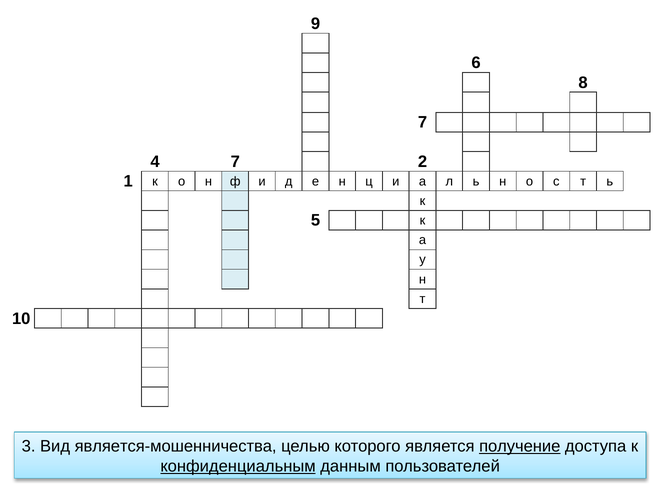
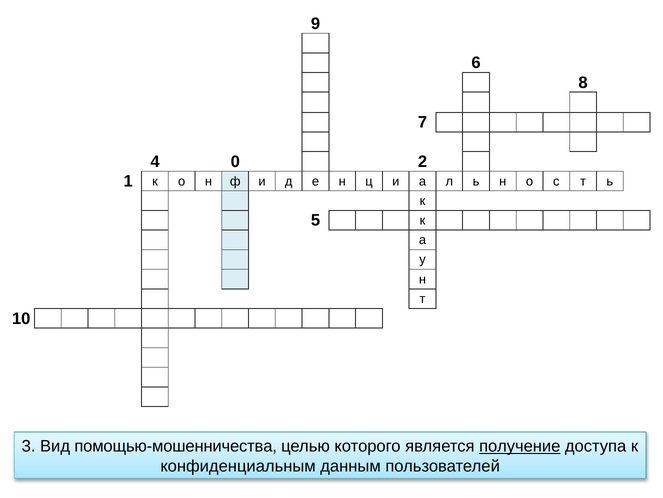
4 7: 7 -> 0 (235, 161)
является-мошенничества: является-мошенничества -> помощью-мошенничества (176, 446)
конфиденциальным underline: present -> none (238, 466)
